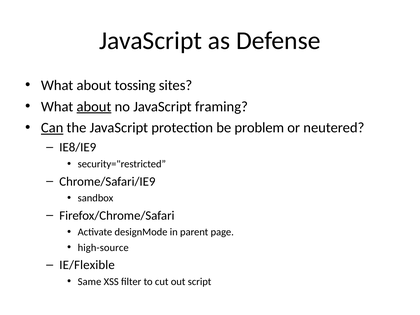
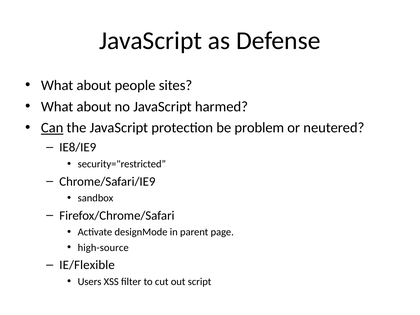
tossing: tossing -> people (135, 85)
about underline: present -> none (94, 107)
framing: framing -> harmed (221, 107)
Same: Same -> Users (90, 282)
